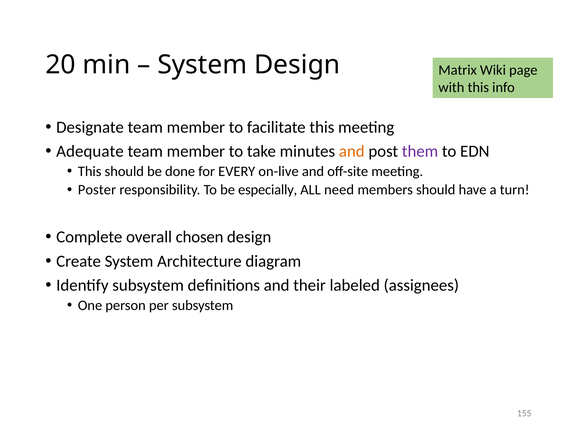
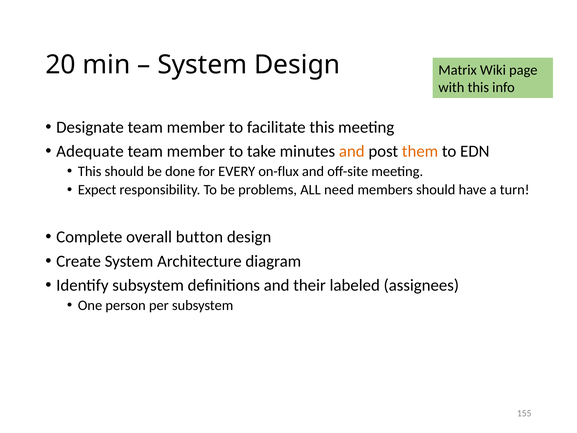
them colour: purple -> orange (420, 151)
on-live: on-live -> on-flux (279, 171)
Poster: Poster -> Expect (97, 190)
especially: especially -> problems (268, 190)
chosen: chosen -> button (199, 237)
